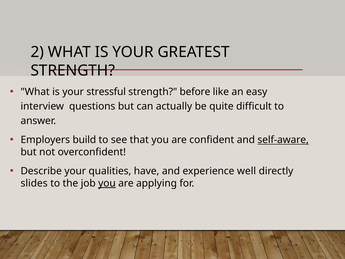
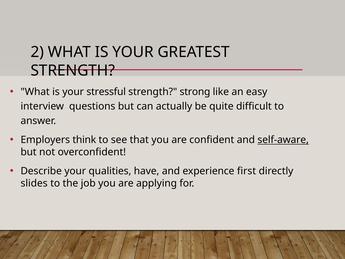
before: before -> strong (195, 92)
build: build -> think (84, 140)
well: well -> first (247, 171)
you underline: present -> none (107, 183)
